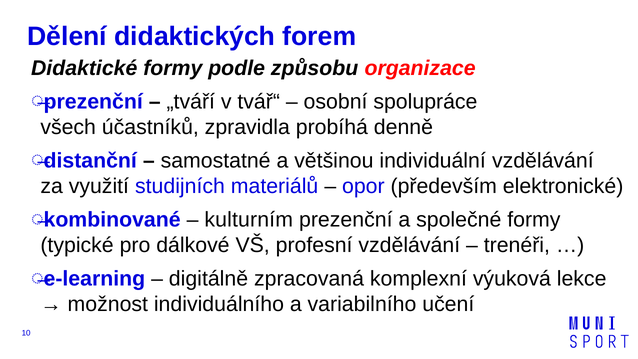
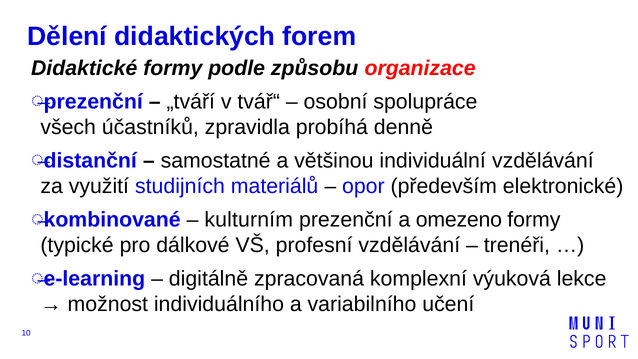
společné: společné -> omezeno (459, 220)
